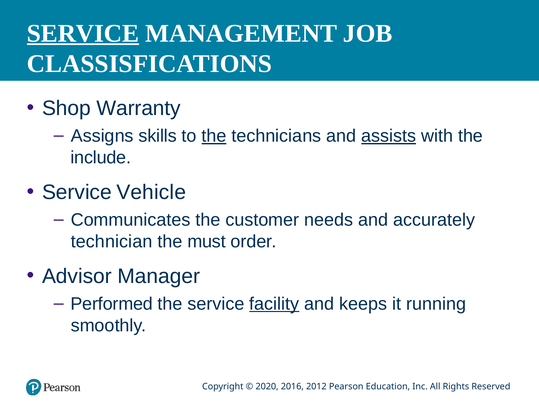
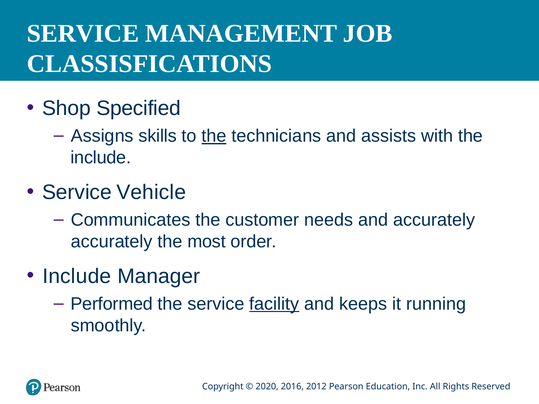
SERVICE underline: present -> none (83, 33)
Warranty: Warranty -> Specified (139, 108)
assists underline: present -> none (389, 136)
technician: technician -> accurately (112, 242)
must: must -> most (207, 242)
Advisor: Advisor -> Include (77, 276)
